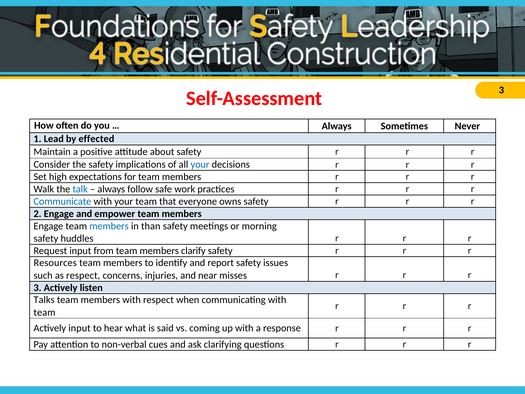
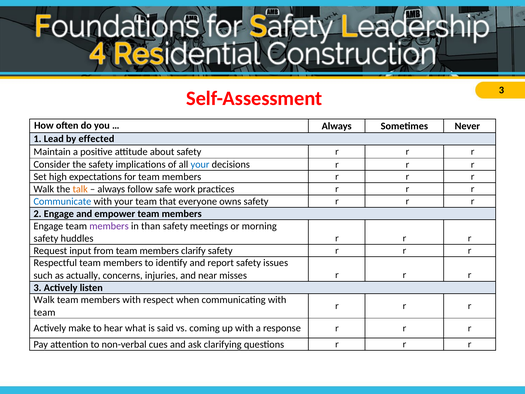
talk colour: blue -> orange (80, 189)
members colour: blue -> purple (109, 226)
Resources: Resources -> Respectful (55, 263)
as respect: respect -> actually (83, 275)
Talks: Talks -> Walk (44, 300)
Actively input: input -> make (80, 328)
